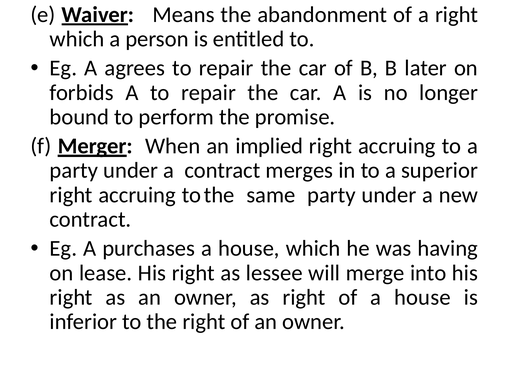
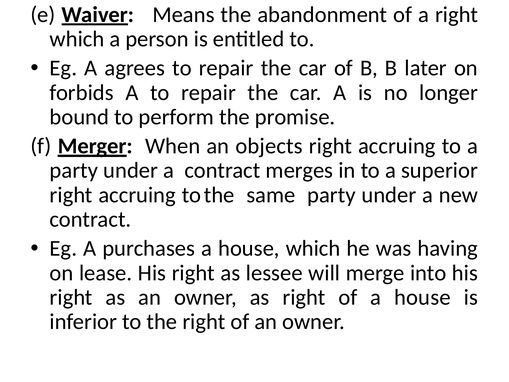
implied: implied -> objects (269, 146)
